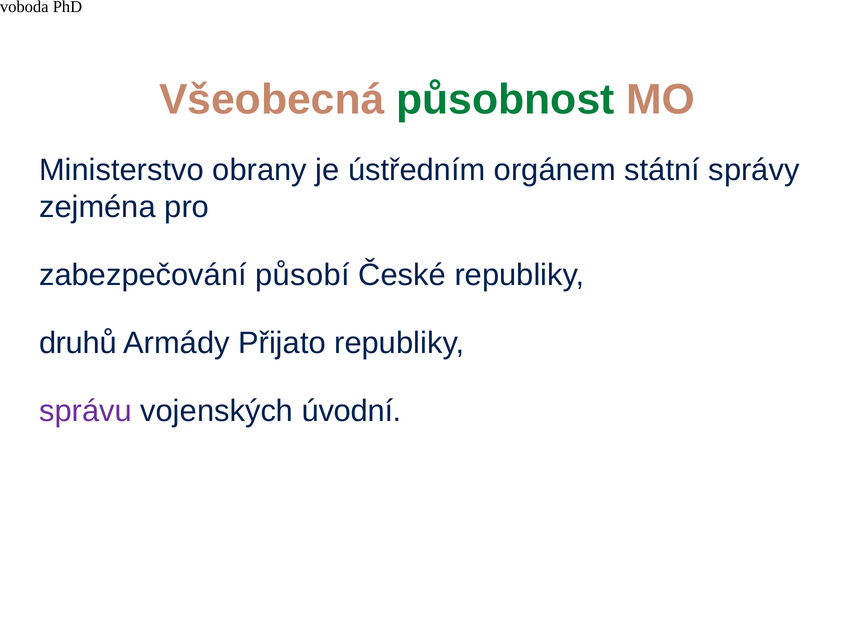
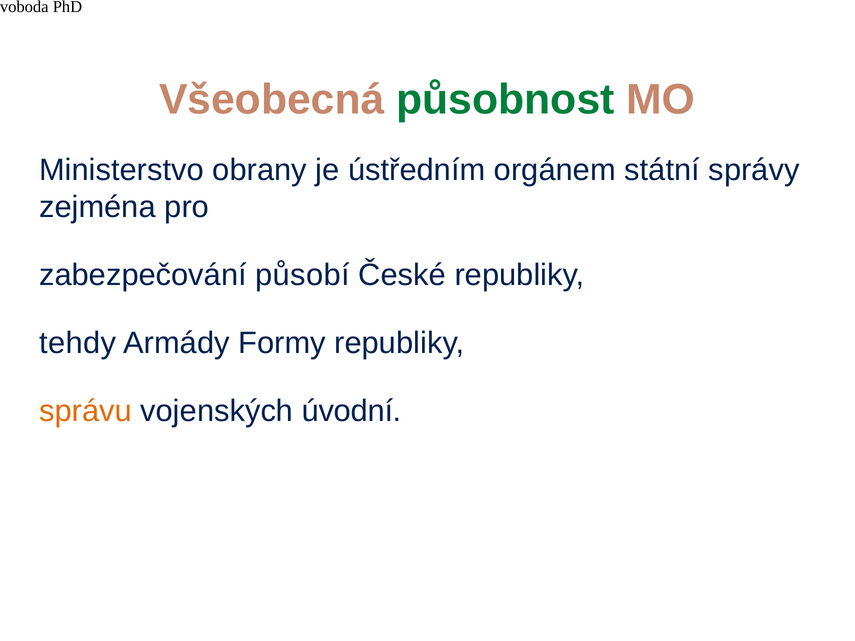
druhů: druhů -> tehdy (78, 343)
Přijato: Přijato -> Formy (282, 343)
správu colour: purple -> orange (85, 411)
